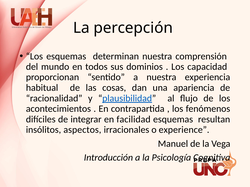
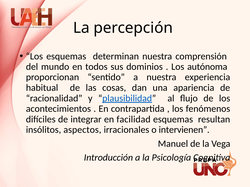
capacidad: capacidad -> autónoma (207, 67)
experience: experience -> intervienen (184, 130)
